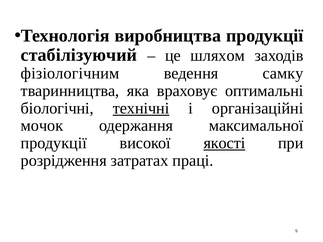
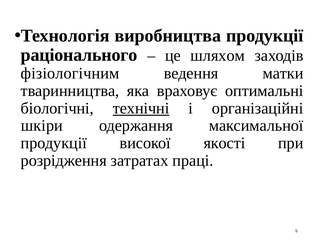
стабілізуючий: стабілізуючий -> раціонального (79, 55)
самку: самку -> матки (283, 73)
мочок: мочок -> шкіри (42, 126)
якості underline: present -> none (224, 143)
